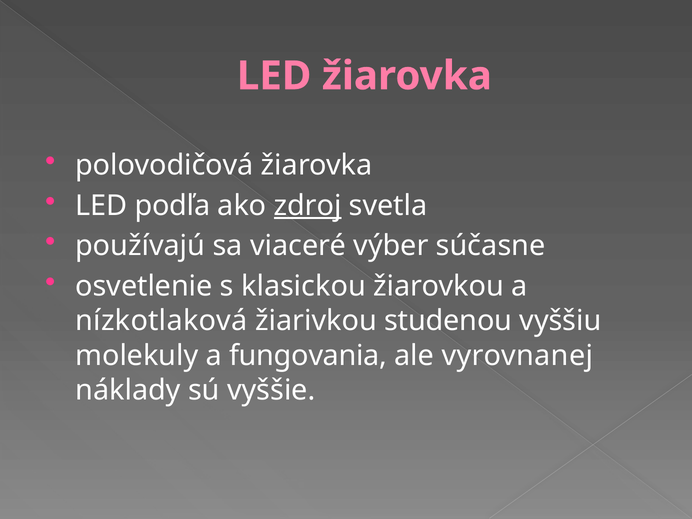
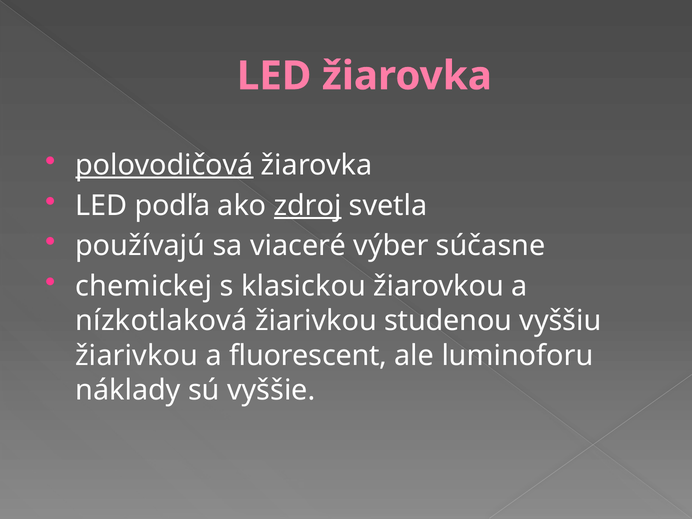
polovodičová underline: none -> present (164, 165)
osvetlenie: osvetlenie -> chemickej (144, 286)
molekuly: molekuly -> žiarivkou (137, 356)
fungovania: fungovania -> fluorescent (308, 356)
vyrovnanej: vyrovnanej -> luminoforu (517, 356)
